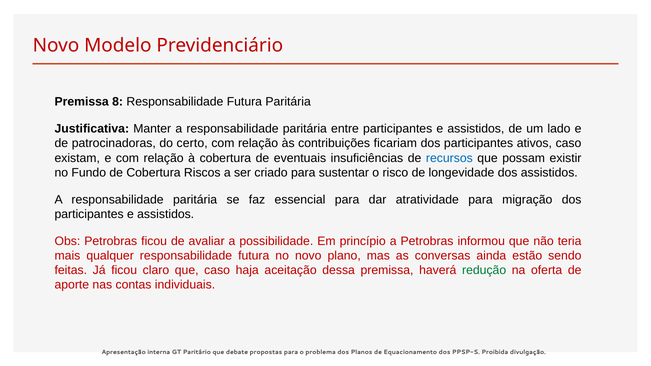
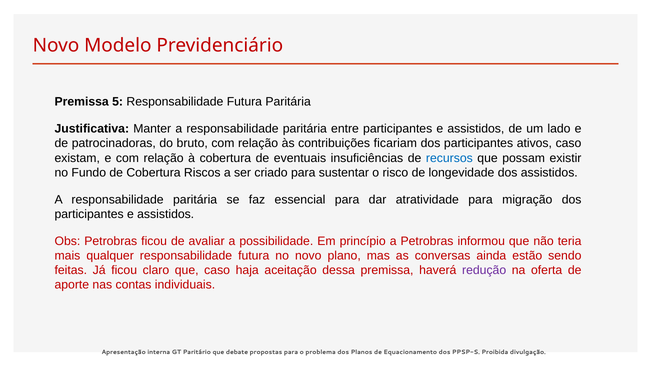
8: 8 -> 5 (118, 102)
certo: certo -> bruto (192, 143)
redução colour: green -> purple (484, 270)
